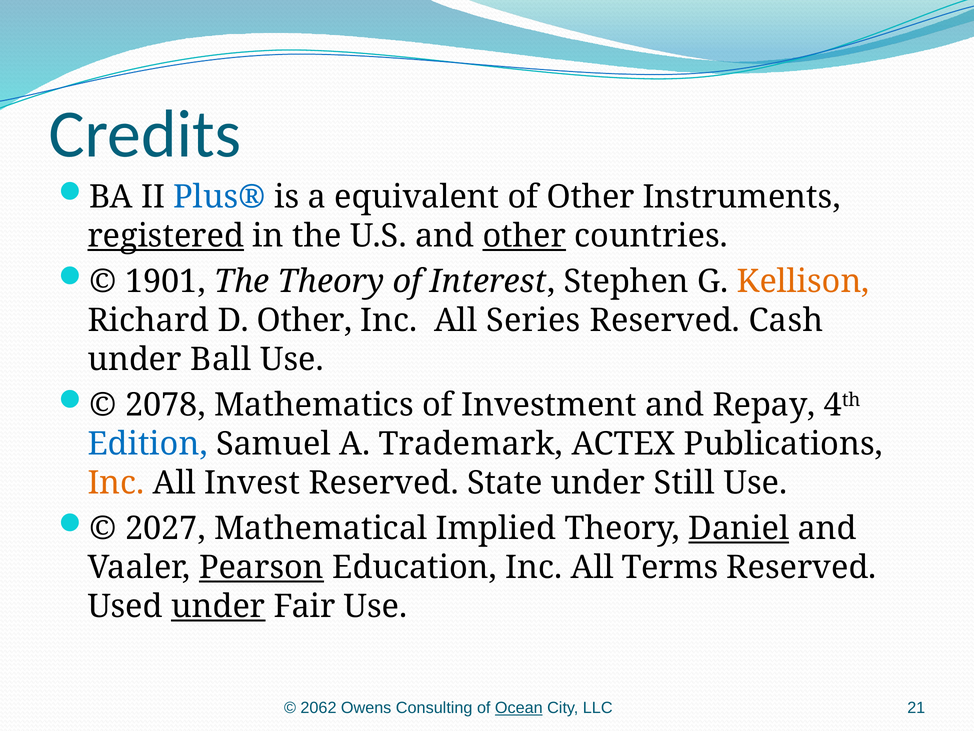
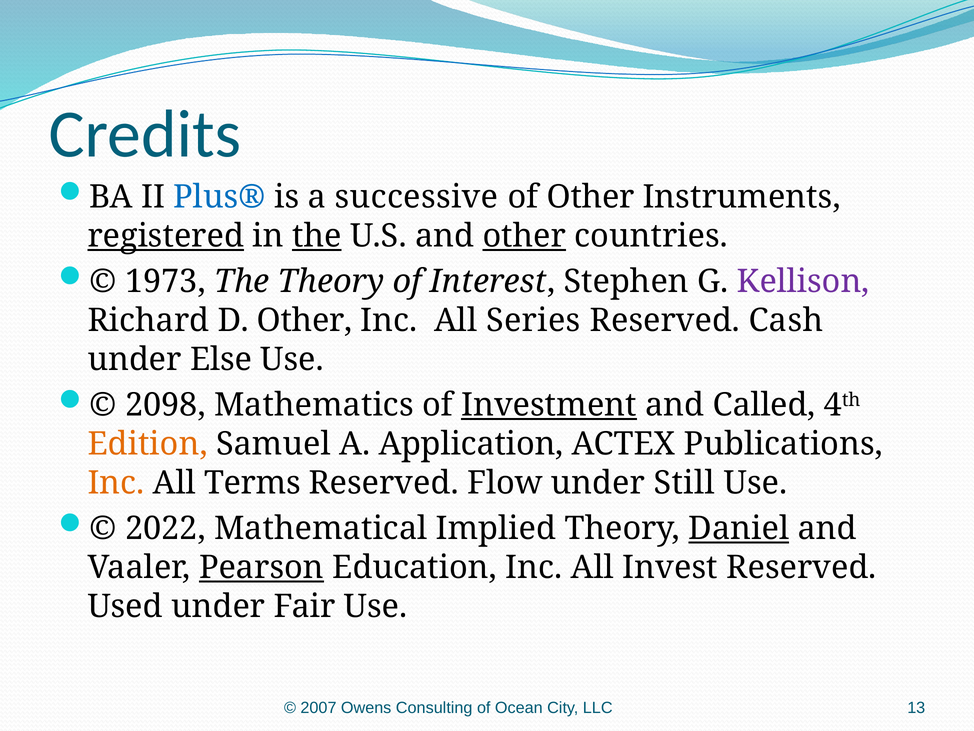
equivalent: equivalent -> successive (417, 197)
the underline: none -> present (317, 236)
1901: 1901 -> 1973 (165, 281)
Kellison colour: orange -> purple (803, 281)
Ball: Ball -> Else (221, 359)
2078: 2078 -> 2098 (165, 405)
Investment underline: none -> present (549, 405)
Repay: Repay -> Called (764, 405)
Edition colour: blue -> orange (148, 444)
Trademark: Trademark -> Application (471, 444)
Invest: Invest -> Terms (252, 483)
State: State -> Flow (505, 483)
2027: 2027 -> 2022 (165, 528)
Terms: Terms -> Invest (670, 567)
under underline: present -> none (218, 606)
2062: 2062 -> 2007 (318, 707)
Ocean underline: present -> none (519, 707)
21: 21 -> 13 (916, 707)
